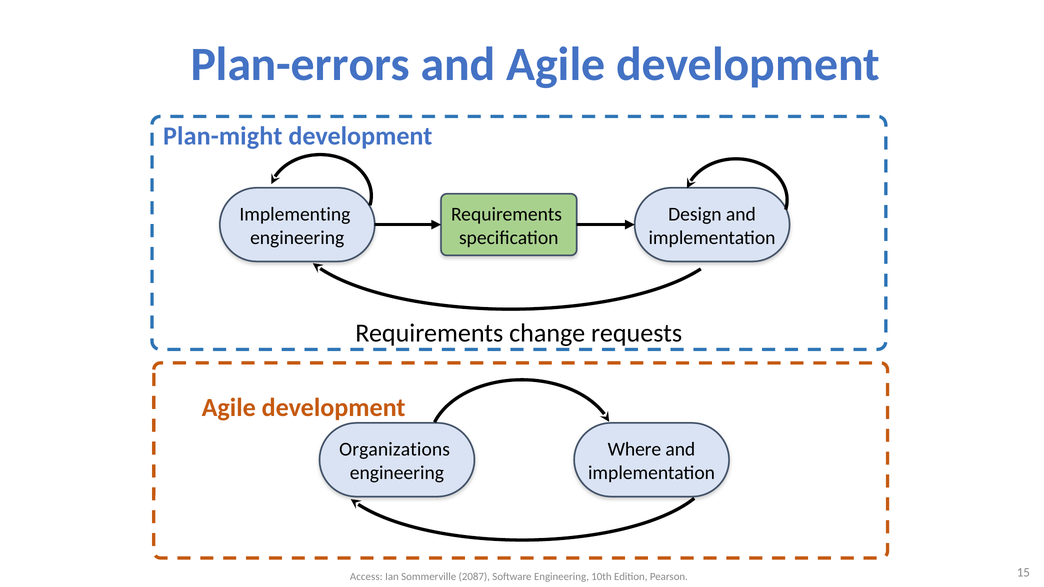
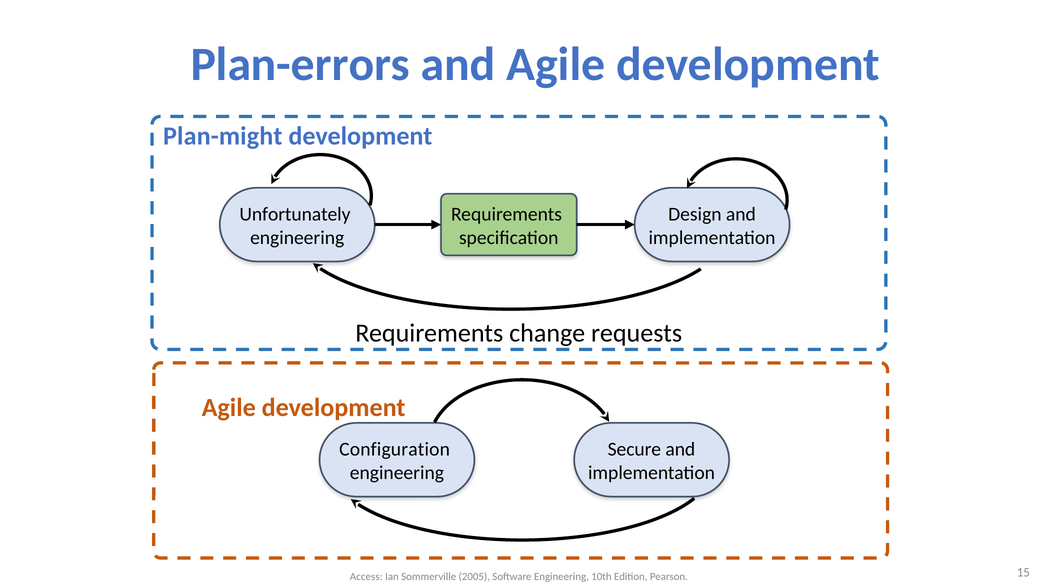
Implementing: Implementing -> Unfortunately (295, 214)
Organizations: Organizations -> Configuration (395, 450)
Where: Where -> Secure (634, 450)
2087: 2087 -> 2005 (474, 577)
